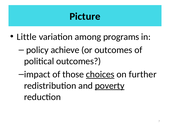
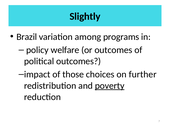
Picture: Picture -> Slightly (85, 16)
Little: Little -> Brazil (27, 37)
achieve: achieve -> welfare (65, 50)
choices underline: present -> none (100, 75)
